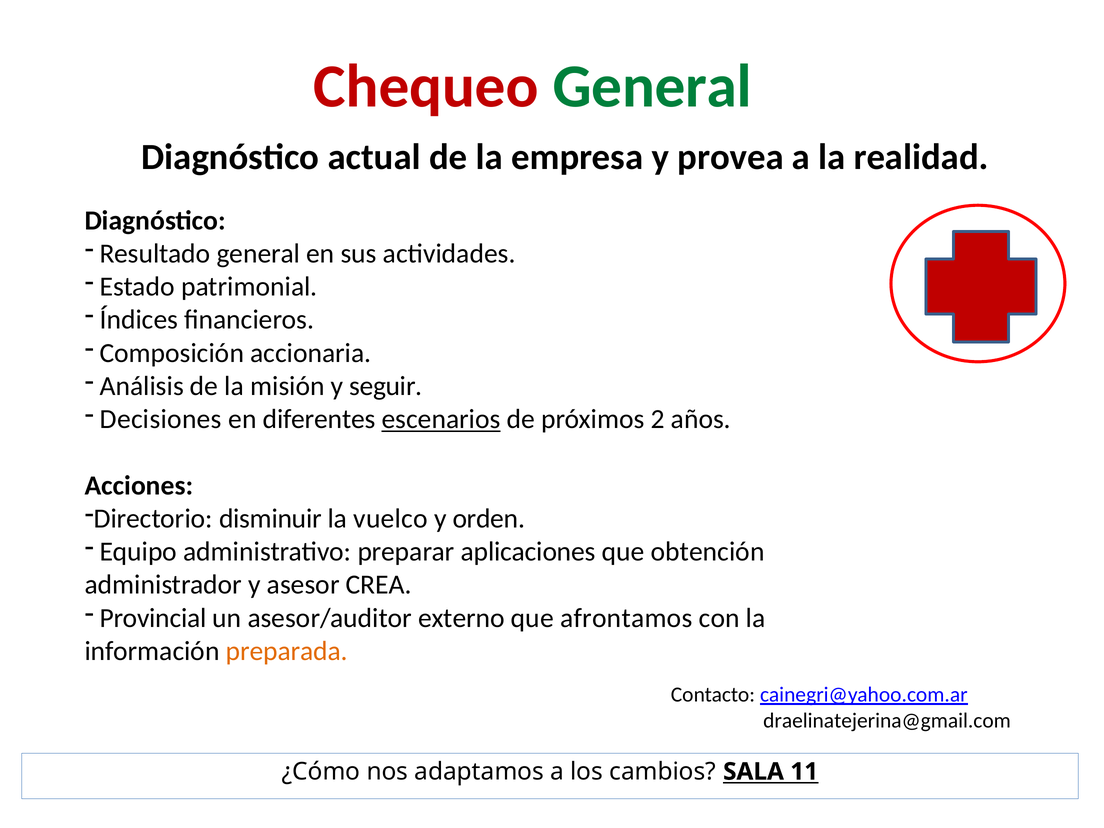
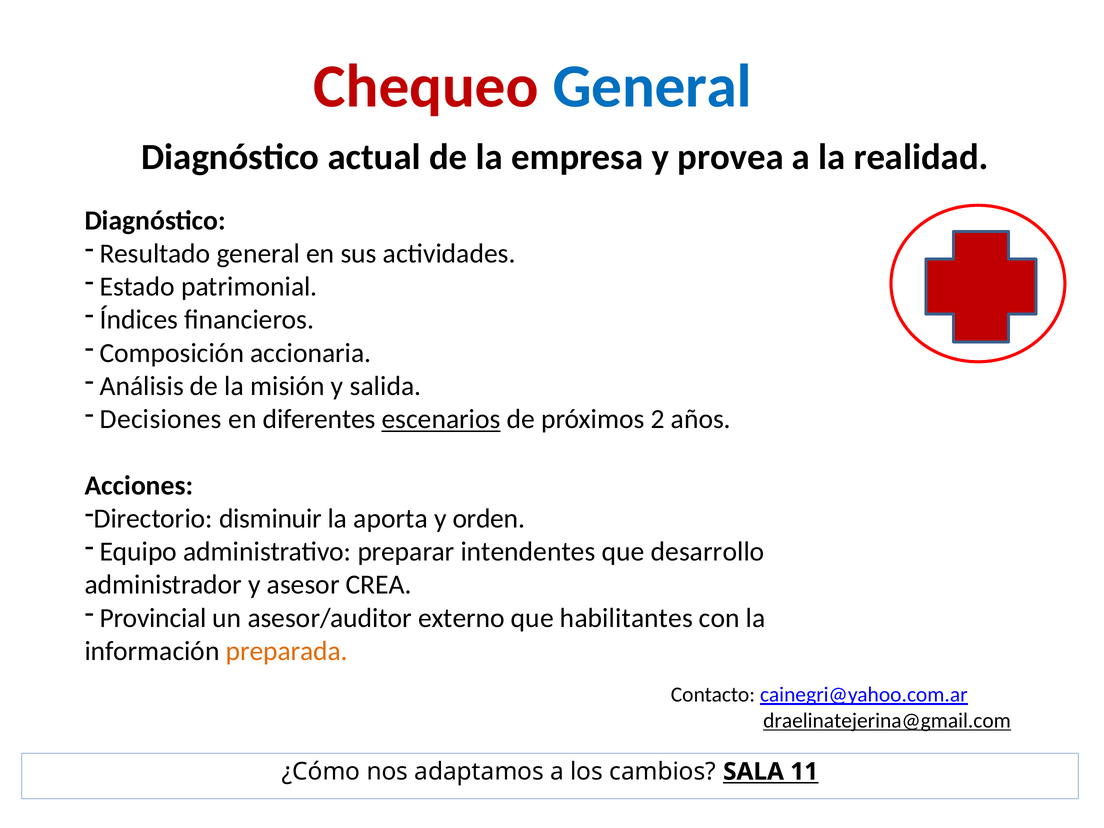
General colour: green -> blue (652, 87)
seguir: seguir -> salida (386, 386)
vuelco: vuelco -> aporta (391, 519)
aplicaciones: aplicaciones -> intendentes (528, 552)
obtención: obtención -> desarrollo (708, 552)
afrontamos: afrontamos -> habilitantes (626, 618)
draelinatejerina@gmail.com underline: none -> present (887, 721)
